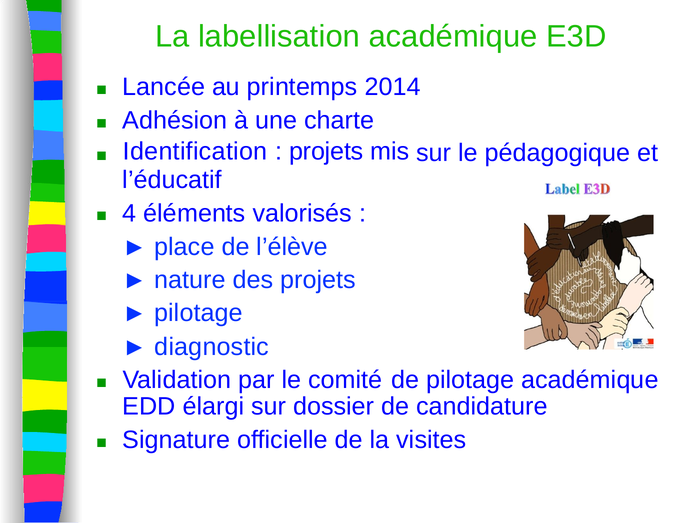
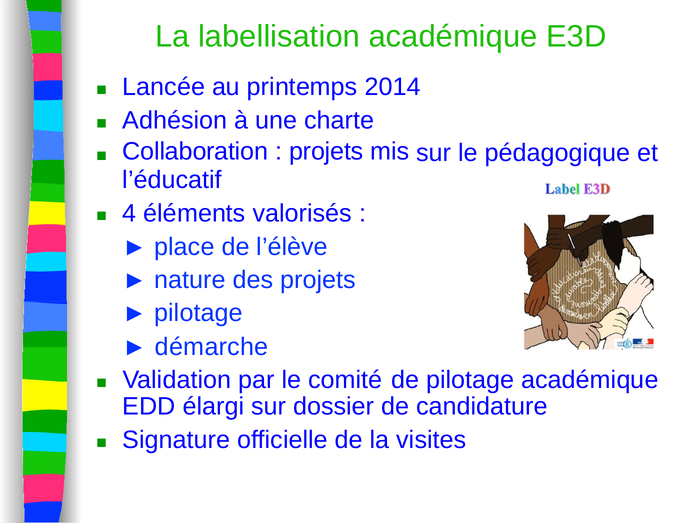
Identification: Identification -> Collaboration (195, 151)
diagnostic: diagnostic -> démarche (212, 347)
